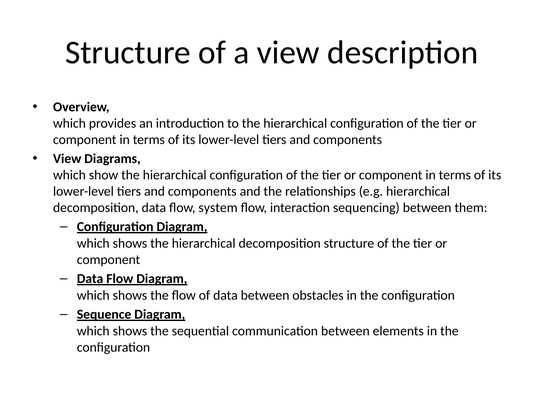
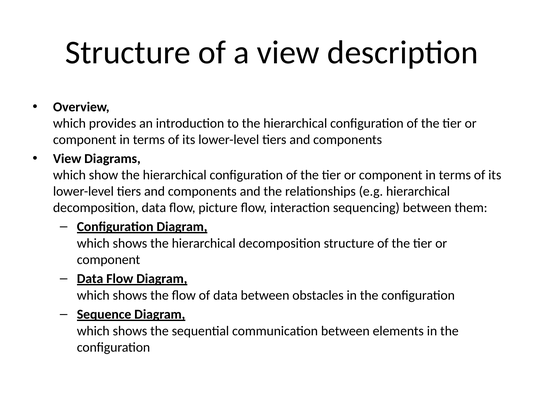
system: system -> picture (218, 208)
